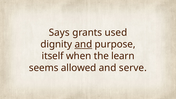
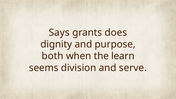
used: used -> does (116, 33)
and underline: present -> none (83, 44)
itself: itself -> both (53, 56)
allowed: allowed -> division (79, 68)
